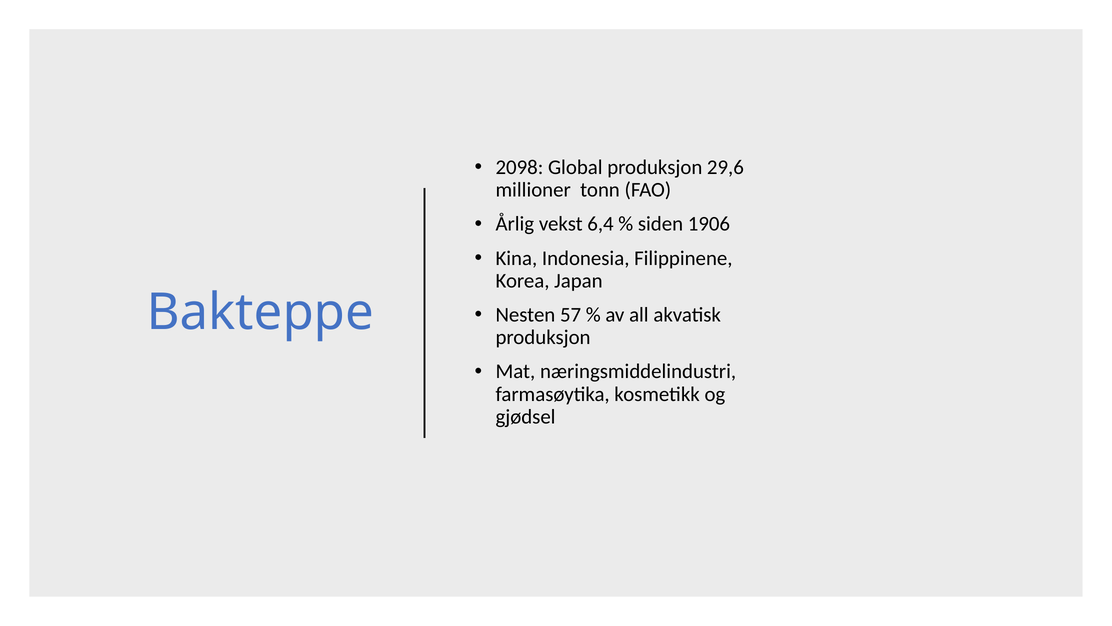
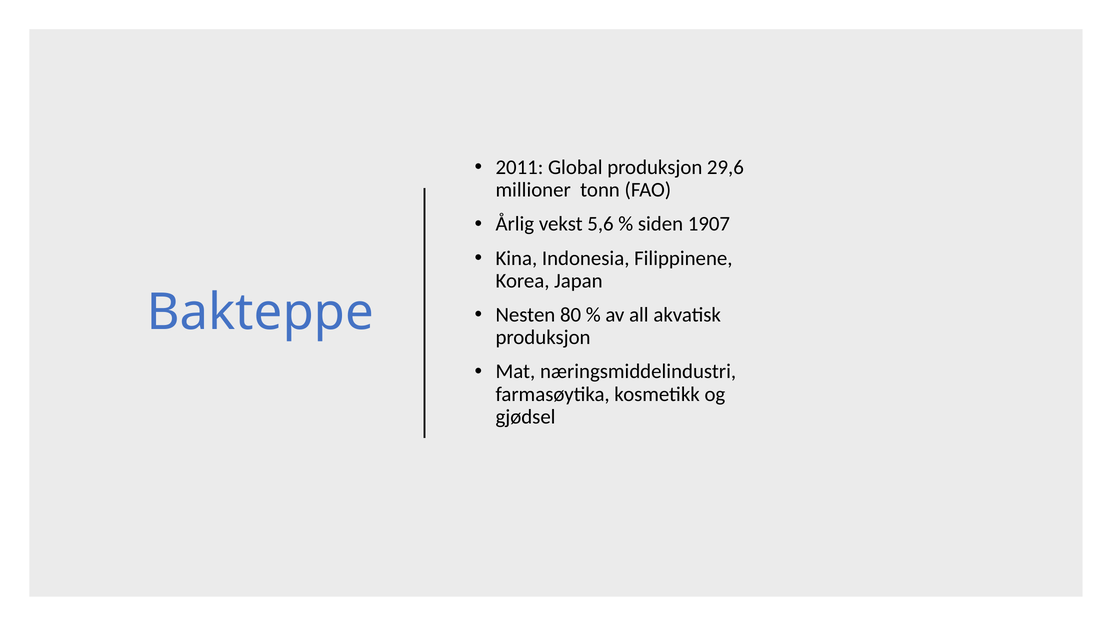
2098: 2098 -> 2011 (519, 167)
6,4: 6,4 -> 5,6 (600, 224)
1906: 1906 -> 1907 (709, 224)
57: 57 -> 80 (571, 315)
